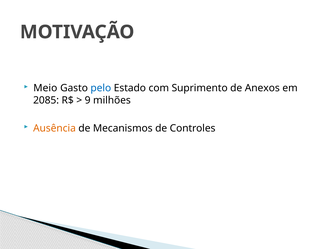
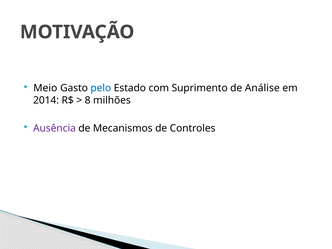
Anexos: Anexos -> Análise (262, 88)
2085: 2085 -> 2014 (46, 100)
9: 9 -> 8 (88, 100)
Ausência colour: orange -> purple (54, 128)
